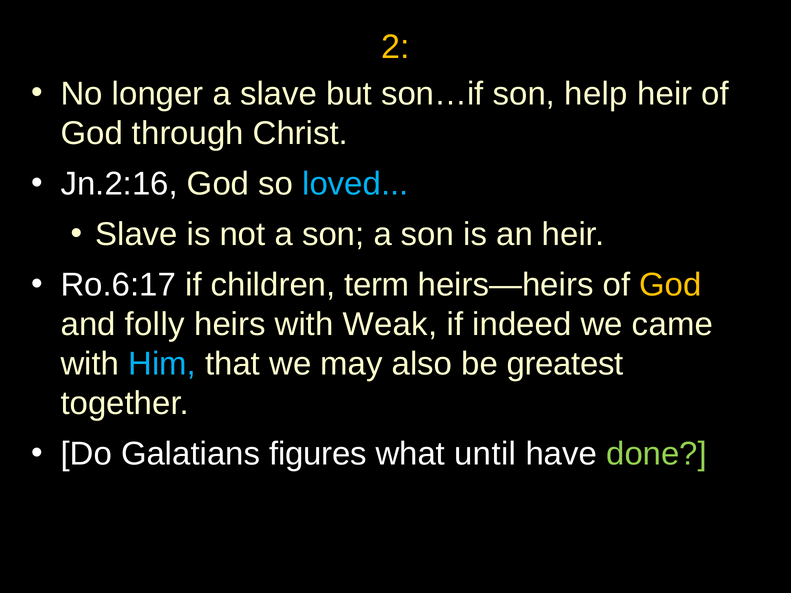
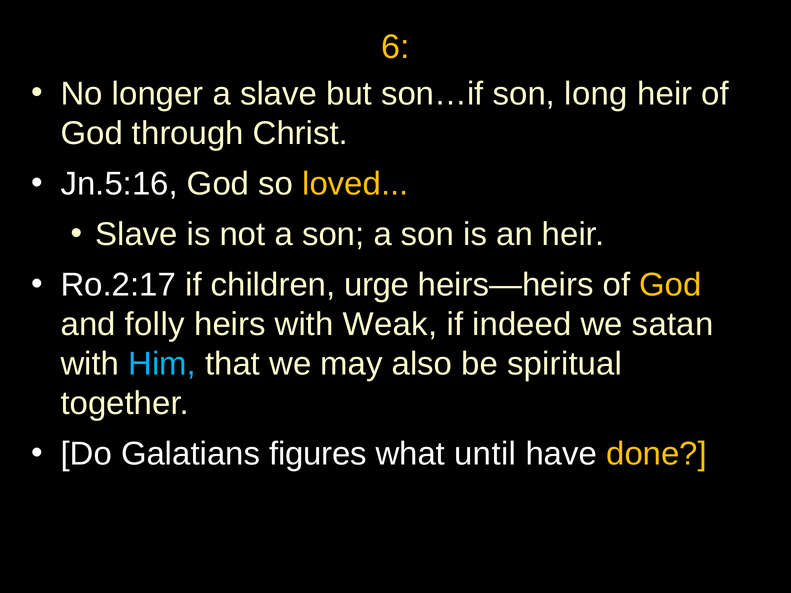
2: 2 -> 6 (396, 47)
help: help -> long (596, 94)
Jn.2:16: Jn.2:16 -> Jn.5:16 (119, 184)
loved colour: light blue -> yellow (355, 184)
Ro.6:17: Ro.6:17 -> Ro.2:17 (118, 285)
term: term -> urge (377, 285)
came: came -> satan (673, 325)
greatest: greatest -> spiritual (565, 364)
done colour: light green -> yellow (657, 454)
